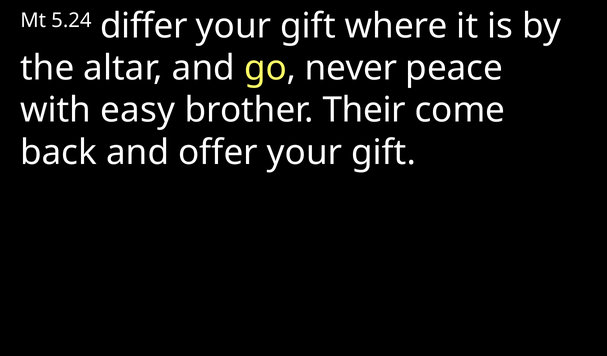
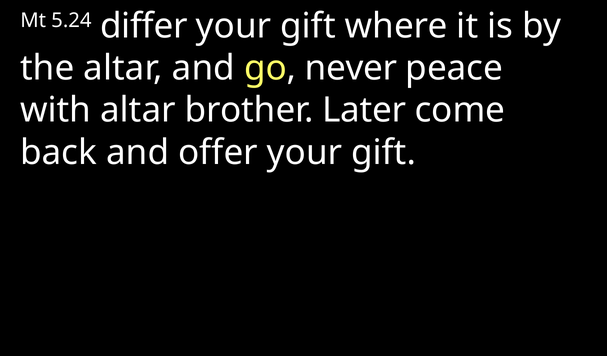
with easy: easy -> altar (138, 110)
Their: Their -> Later (364, 110)
